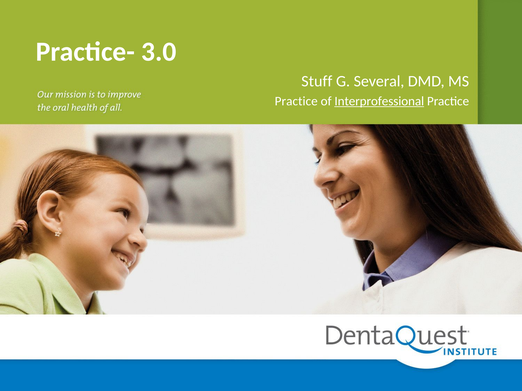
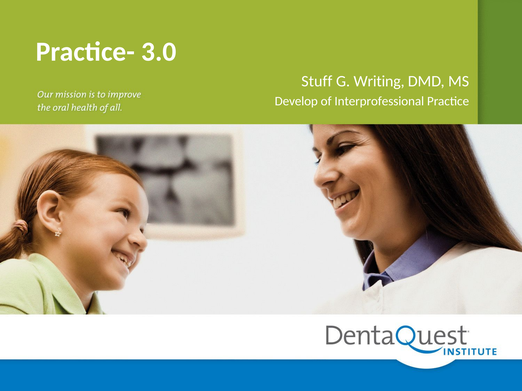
Several: Several -> Writing (379, 81)
Practice: Practice -> Develop (296, 101)
Interprofessional underline: present -> none (379, 101)
